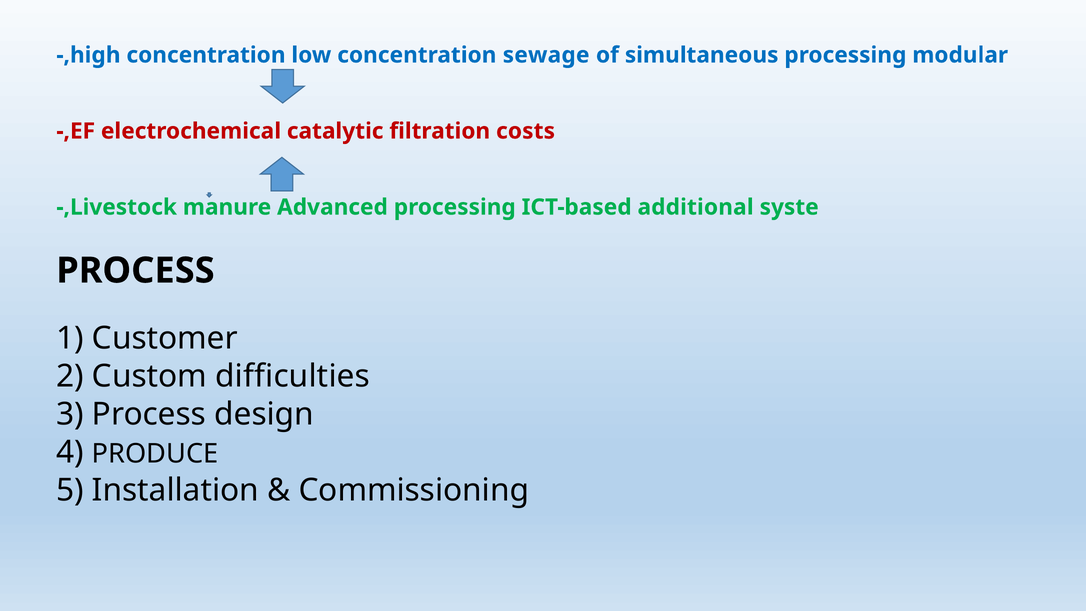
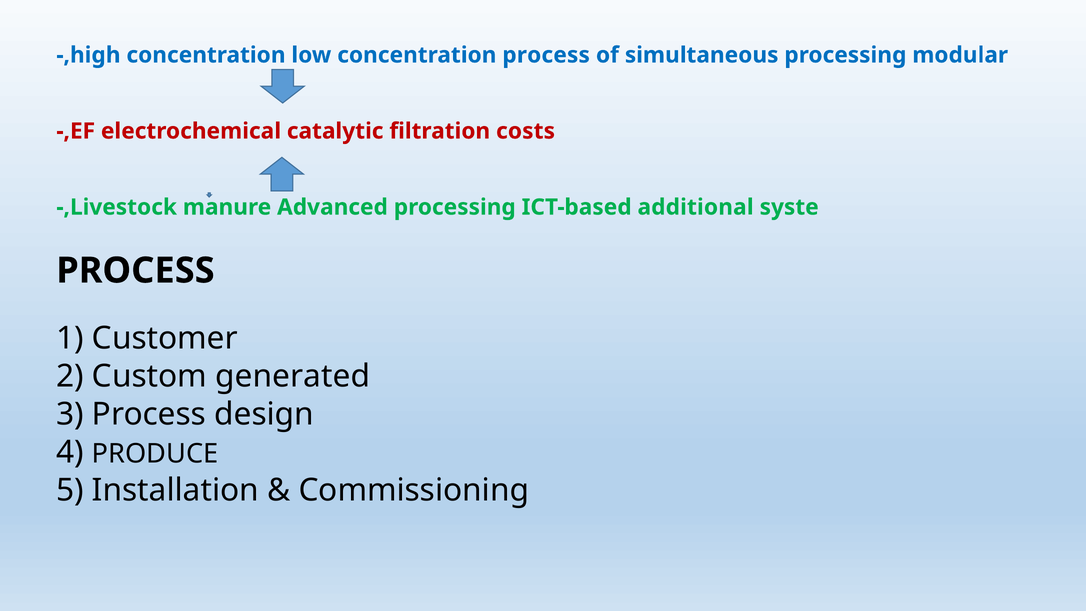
concentration sewage: sewage -> process (546, 55)
difficulties: difficulties -> generated (293, 376)
